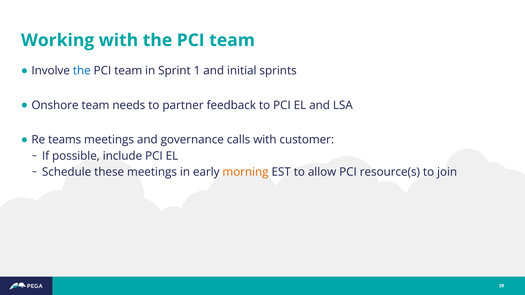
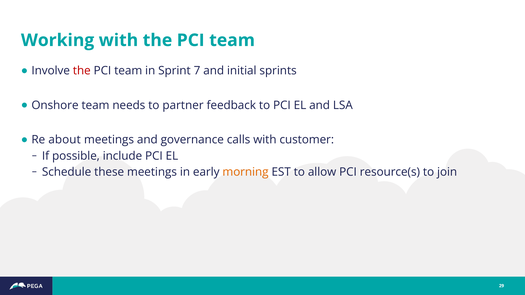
the colour: blue -> red (82, 71)
1: 1 -> 7 (197, 71)
teams: teams -> about (65, 140)
